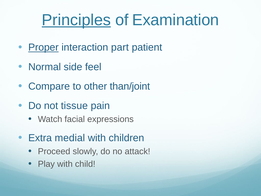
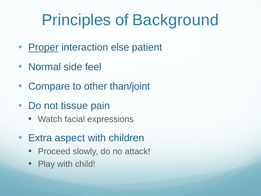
Principles underline: present -> none (76, 20)
Examination: Examination -> Background (175, 20)
part: part -> else (120, 47)
medial: medial -> aspect (70, 138)
